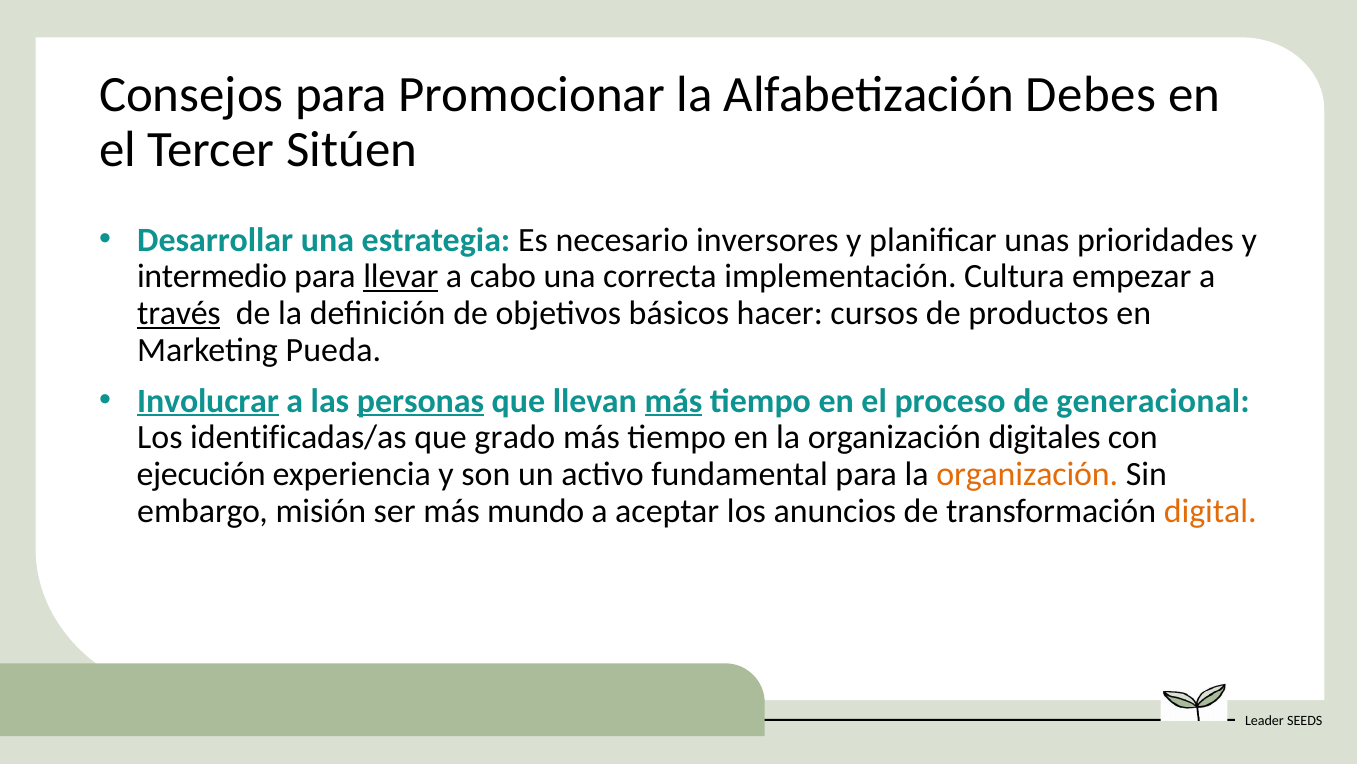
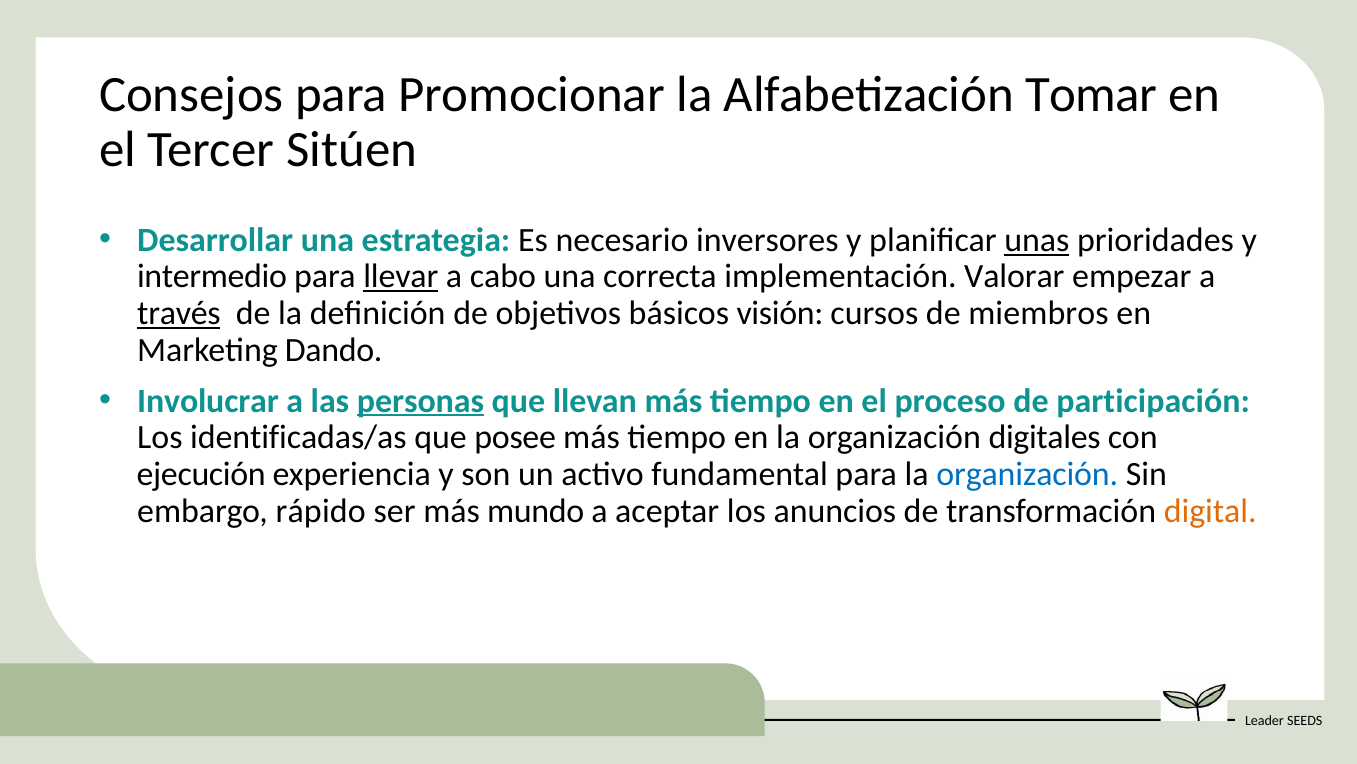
Debes: Debes -> Tomar (1091, 95)
unas underline: none -> present (1037, 240)
Cultura: Cultura -> Valorar (1014, 276)
hacer: hacer -> visión (780, 313)
productos: productos -> miembros (1038, 313)
Pueda: Pueda -> Dando (334, 350)
Involucrar underline: present -> none (208, 401)
más underline: present -> none (673, 401)
generacional: generacional -> participación (1153, 401)
grado: grado -> posee (515, 437)
organización colour: orange -> blue (1027, 474)
misión: misión -> rápido (321, 510)
